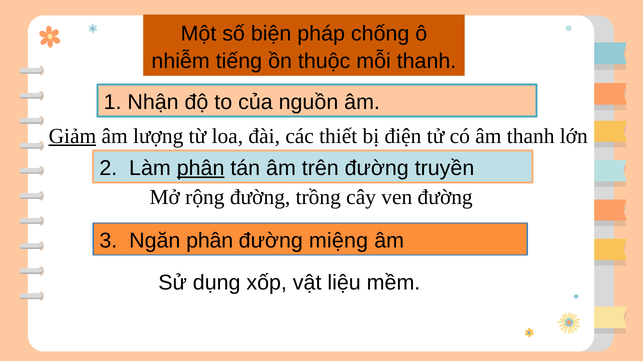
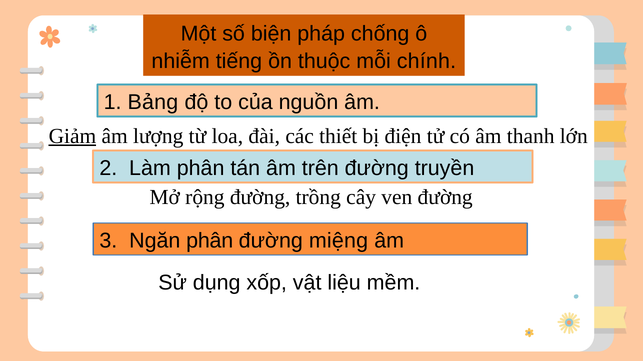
mỗi thanh: thanh -> chính (426, 61)
Nhận: Nhận -> Bảng (153, 102)
phân underline: present -> none (201, 168)
